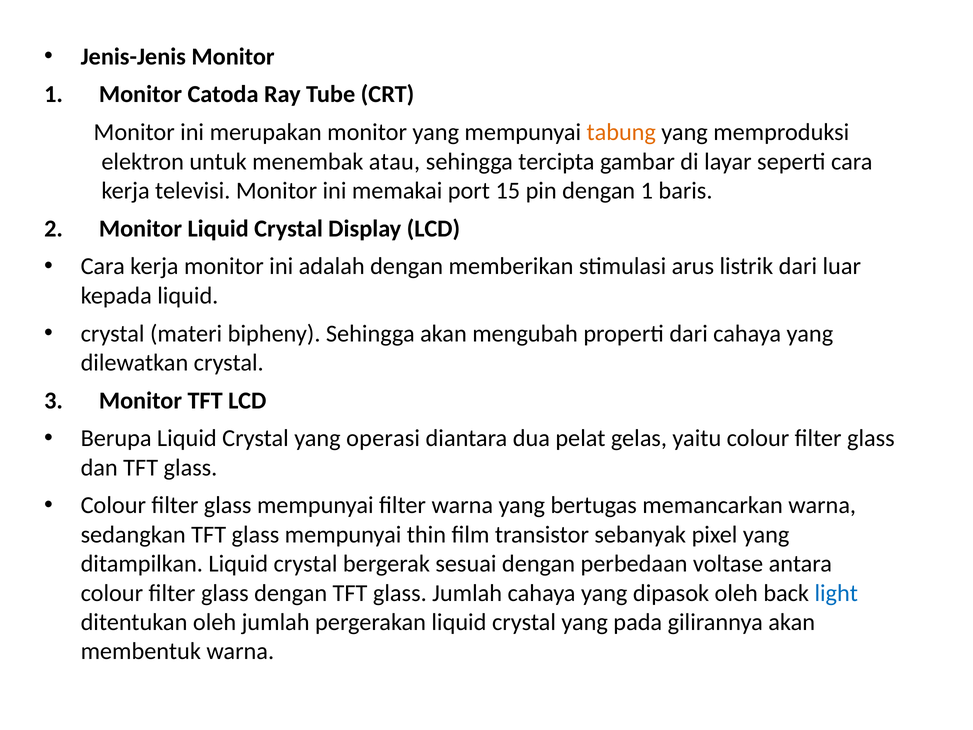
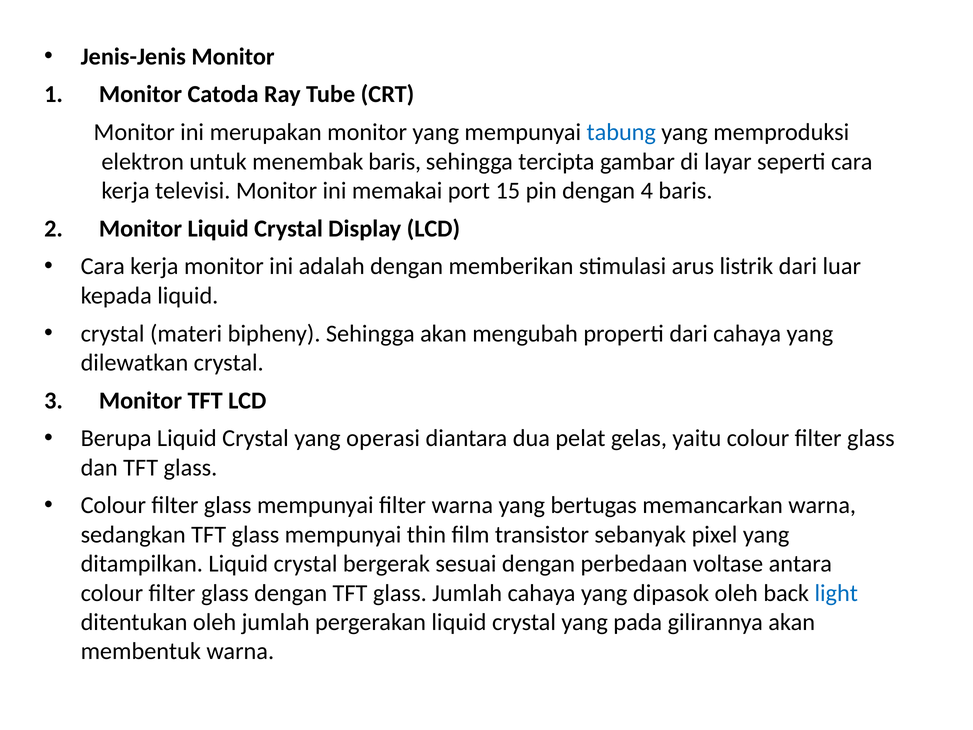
tabung colour: orange -> blue (621, 132)
menembak atau: atau -> baris (395, 161)
dengan 1: 1 -> 4 (647, 191)
